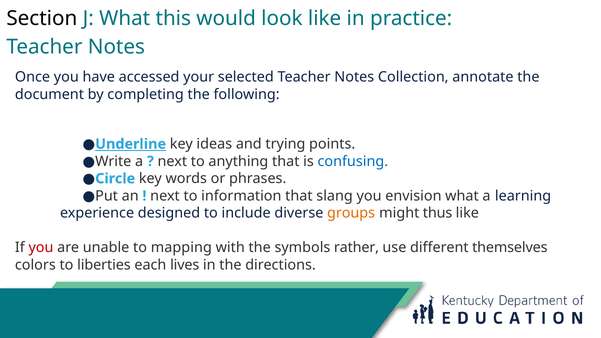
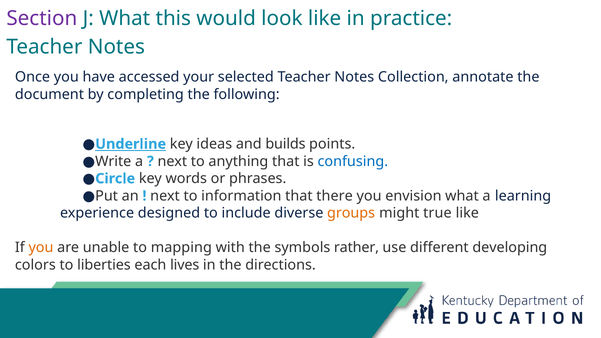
Section colour: black -> purple (42, 18)
trying: trying -> builds (285, 144)
slang: slang -> there (335, 196)
thus: thus -> true (437, 213)
you colour: red -> orange (41, 248)
themselves: themselves -> developing (510, 248)
